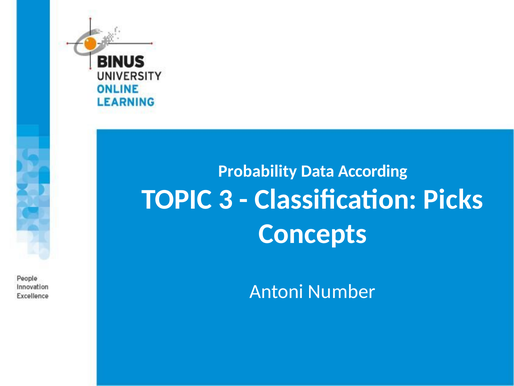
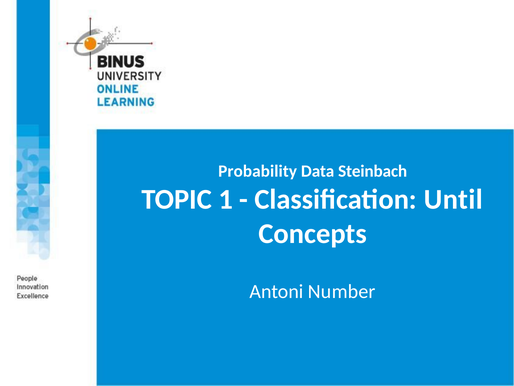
According: According -> Steinbach (373, 171)
3: 3 -> 1 (226, 199)
Picks: Picks -> Until (453, 199)
